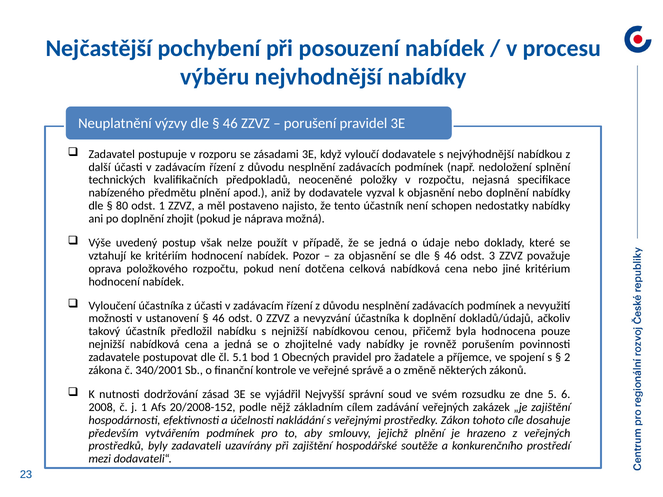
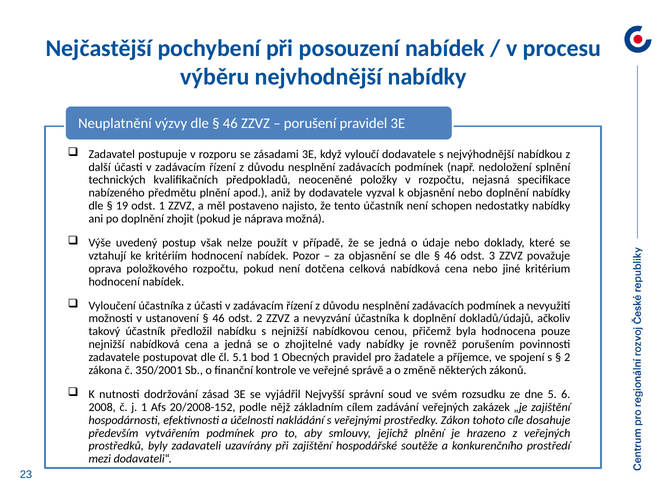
80: 80 -> 19 (122, 206)
odst 0: 0 -> 2 (259, 319)
340/2001: 340/2001 -> 350/2001 (159, 370)
